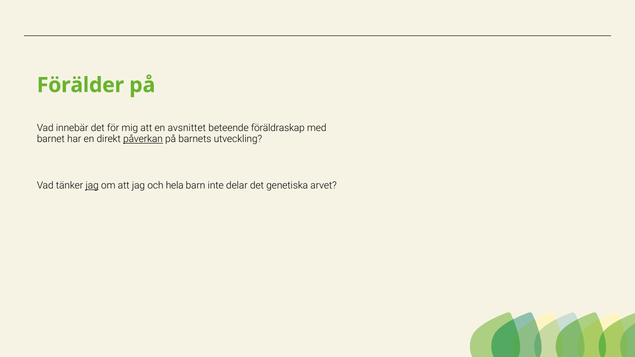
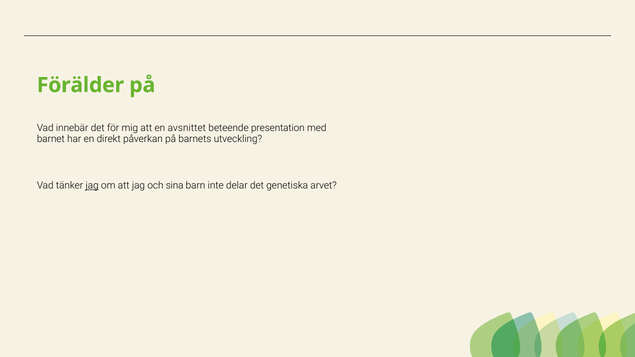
föräldraskap: föräldraskap -> presentation (278, 128)
påverkan underline: present -> none (143, 139)
hela: hela -> sina (175, 185)
